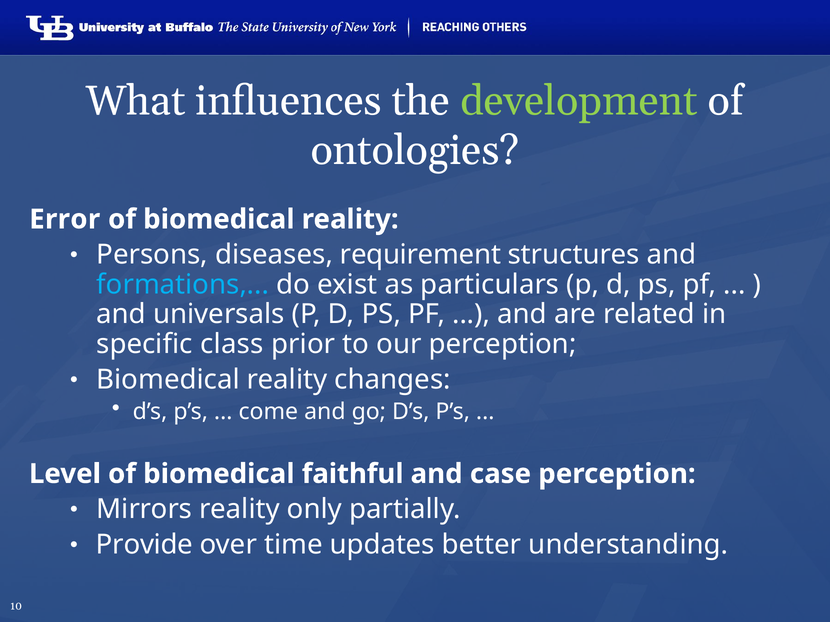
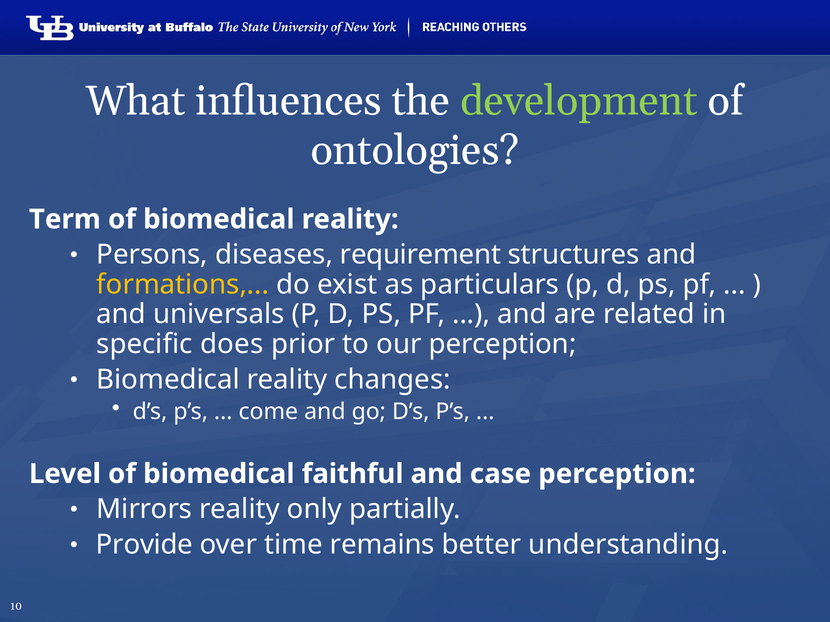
Error: Error -> Term (65, 219)
formations colour: light blue -> yellow (183, 285)
class: class -> does (232, 344)
updates: updates -> remains (382, 545)
